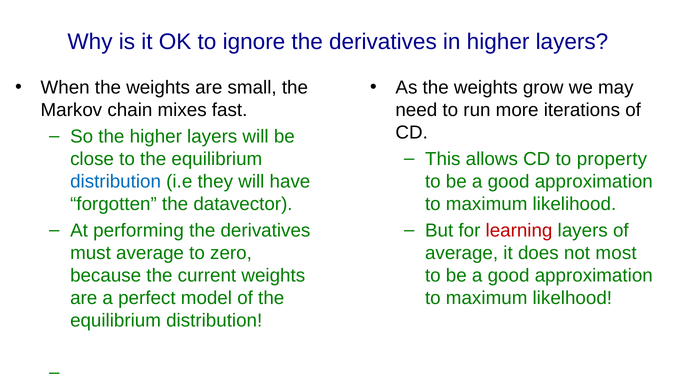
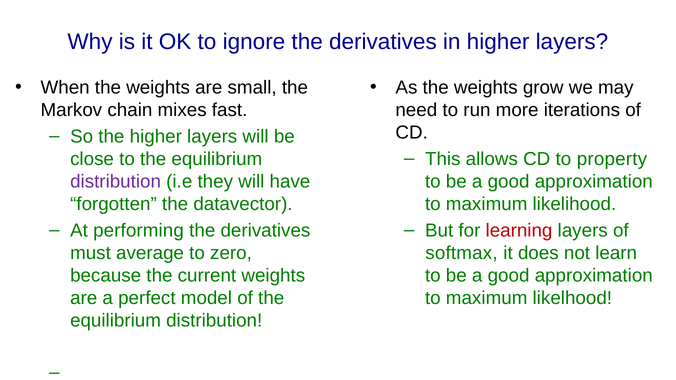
distribution colour: blue -> purple (116, 182)
average: average -> softmax (461, 253)
most: most -> learn (616, 253)
